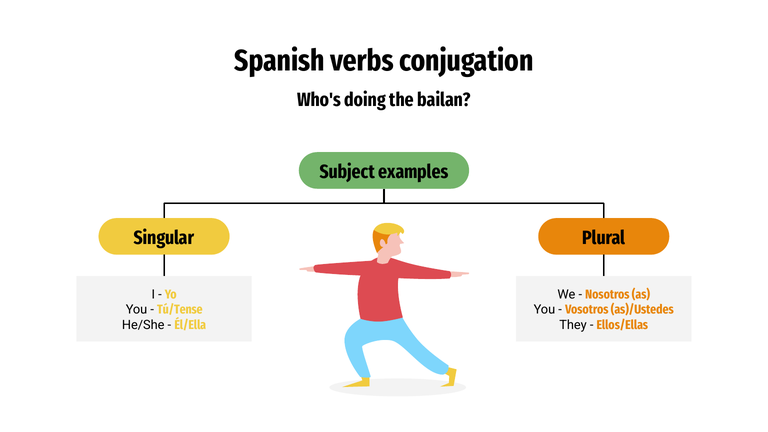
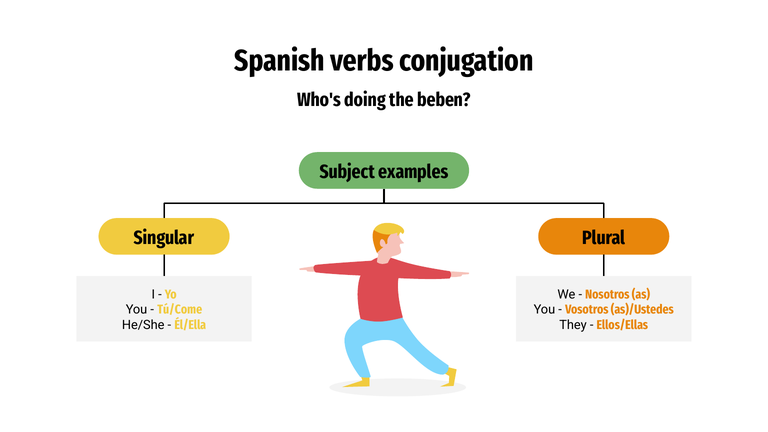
bailan: bailan -> beben (444, 100)
Tú/Tense: Tú/Tense -> Tú/Come (180, 310)
